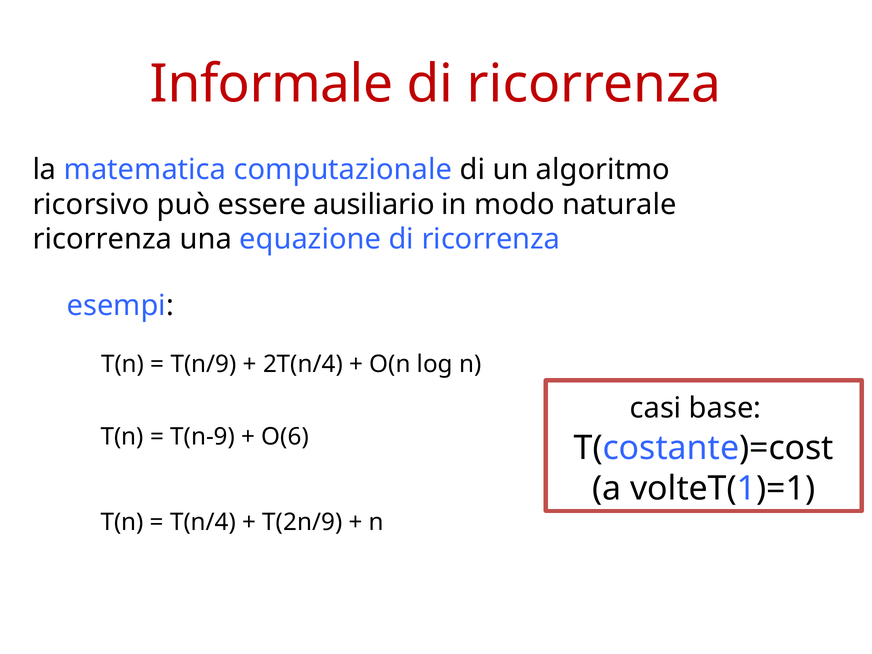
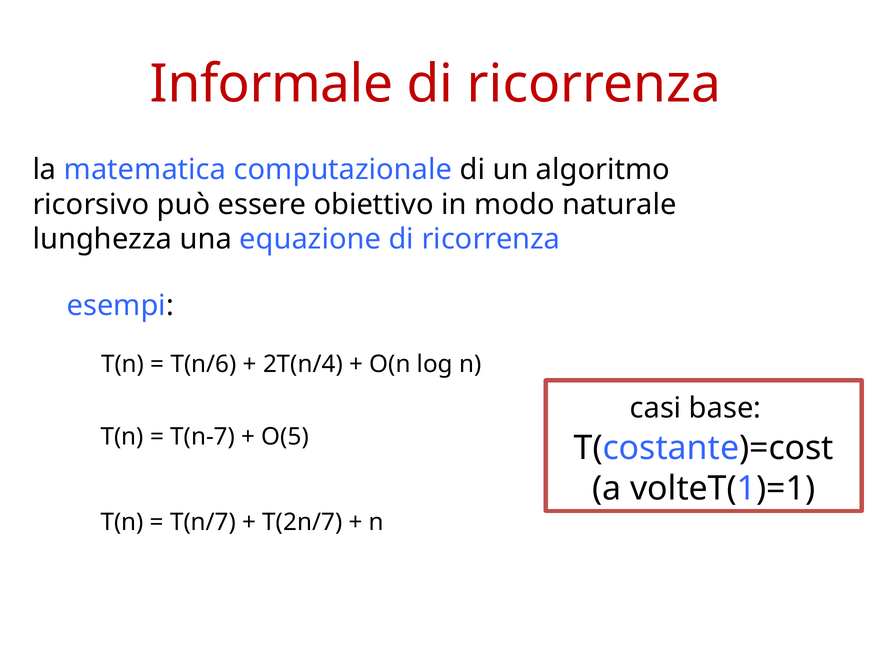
ausiliario: ausiliario -> obiettivo (374, 204)
ricorrenza: ricorrenza -> lunghezza (102, 239)
T(n/9: T(n/9 -> T(n/6 (204, 364)
T(n-9: T(n-9 -> T(n-7 (203, 437)
O(6: O(6 -> O(5 (285, 437)
T(n/4: T(n/4 -> T(n/7 (203, 522)
T(2n/9: T(2n/9 -> T(2n/7 (302, 522)
